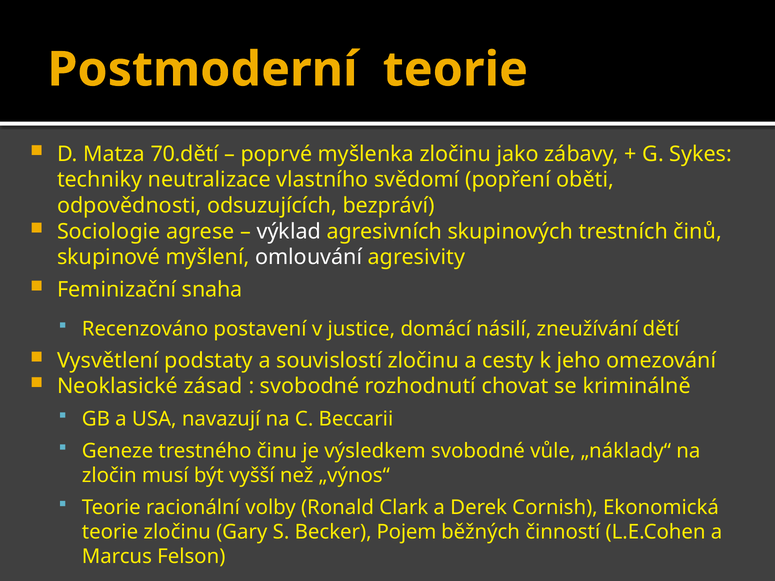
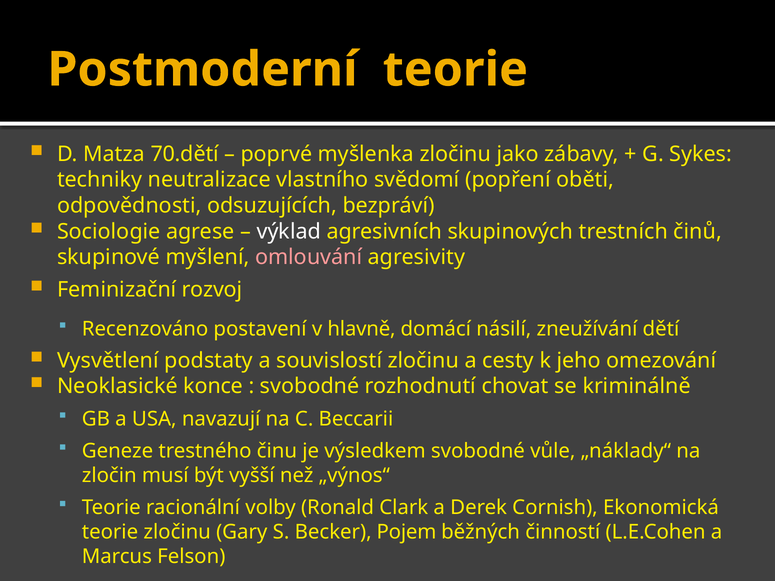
omlouvání colour: white -> pink (309, 257)
snaha: snaha -> rozvoj (212, 290)
justice: justice -> hlavně (361, 329)
zásad: zásad -> konce (213, 386)
